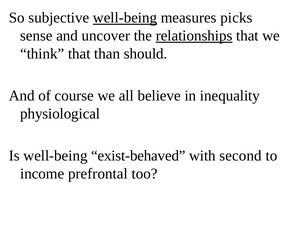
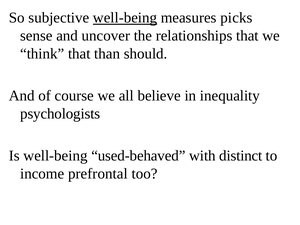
relationships underline: present -> none (194, 36)
physiological: physiological -> psychologists (60, 114)
exist-behaved: exist-behaved -> used-behaved (138, 156)
second: second -> distinct (241, 156)
